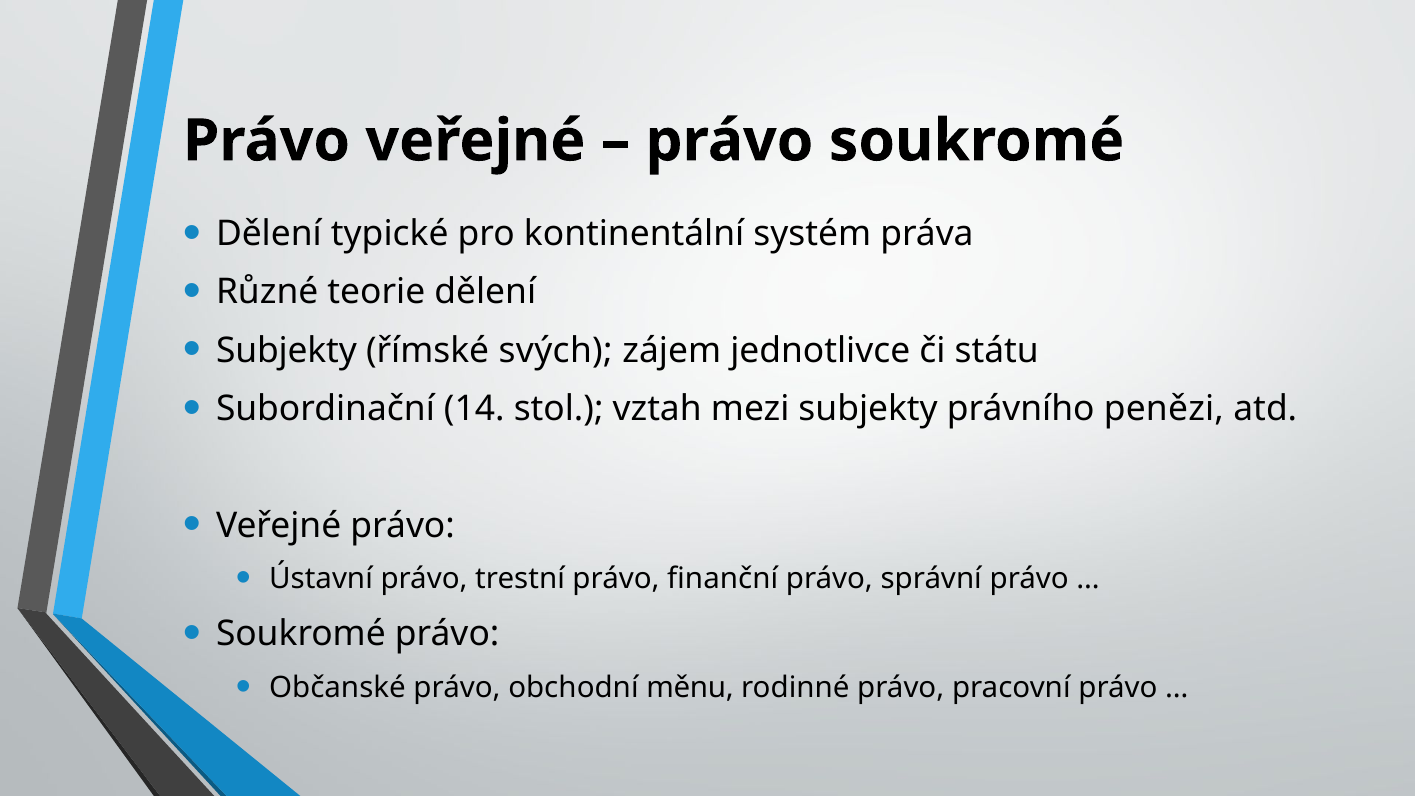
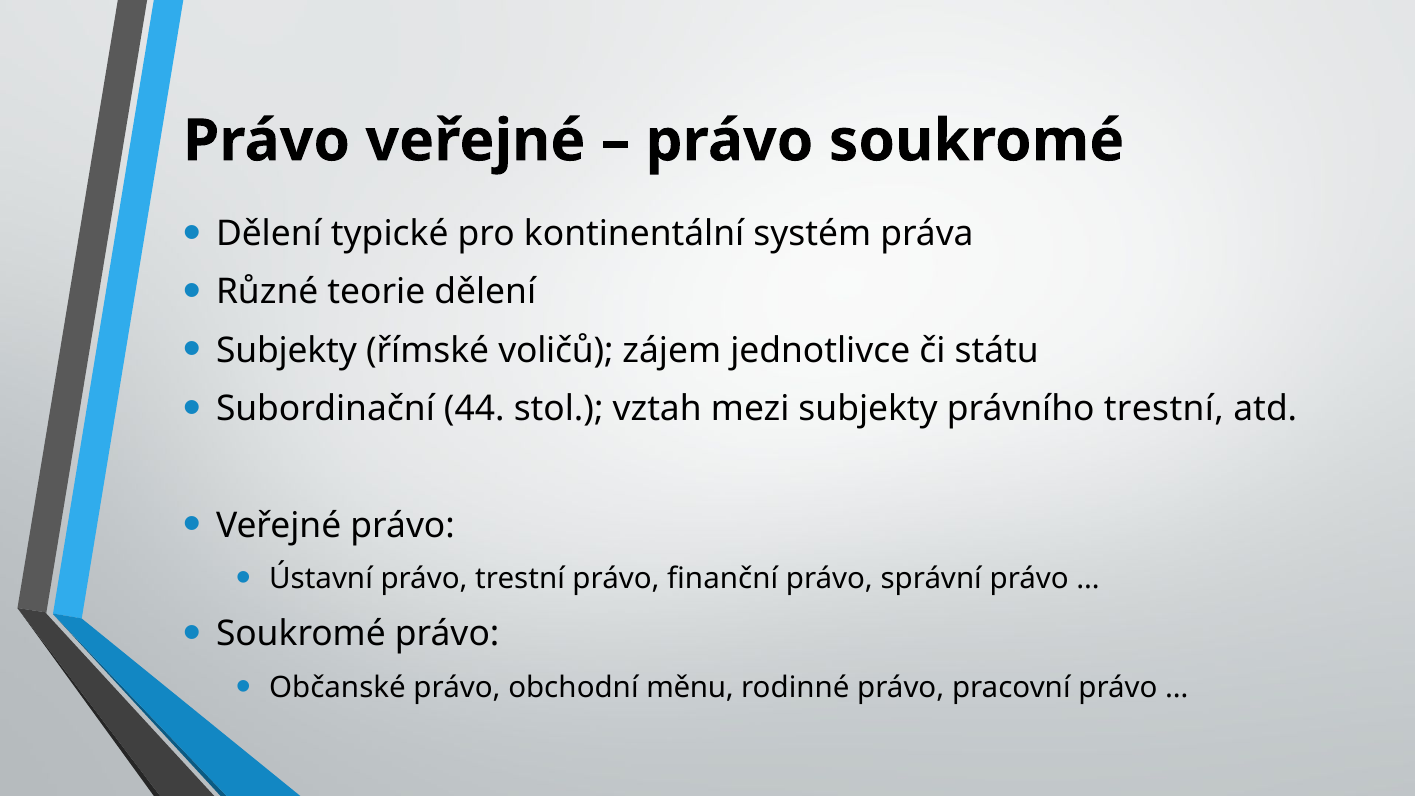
svých: svých -> voličů (556, 351)
14: 14 -> 44 (474, 409)
právního penězi: penězi -> trestní (1164, 409)
